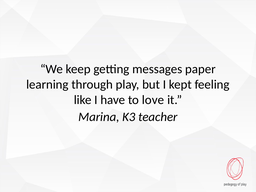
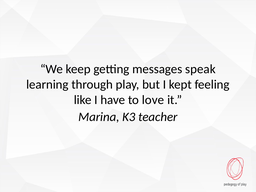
paper: paper -> speak (200, 69)
